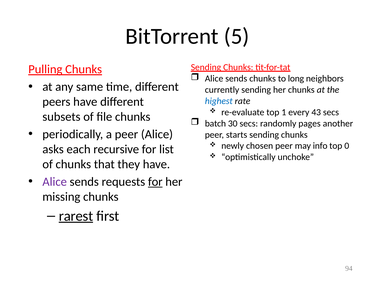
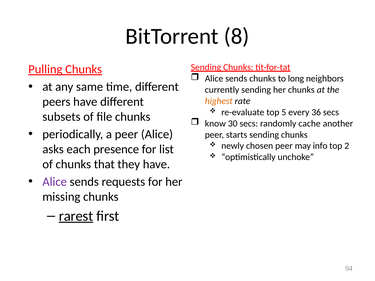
5: 5 -> 8 (237, 36)
highest colour: blue -> orange (219, 101)
1: 1 -> 5 (284, 112)
43: 43 -> 36 (316, 112)
batch: batch -> know (215, 124)
pages: pages -> cache (310, 124)
0: 0 -> 2 (347, 146)
recursive: recursive -> presence (116, 149)
for underline: present -> none (155, 182)
